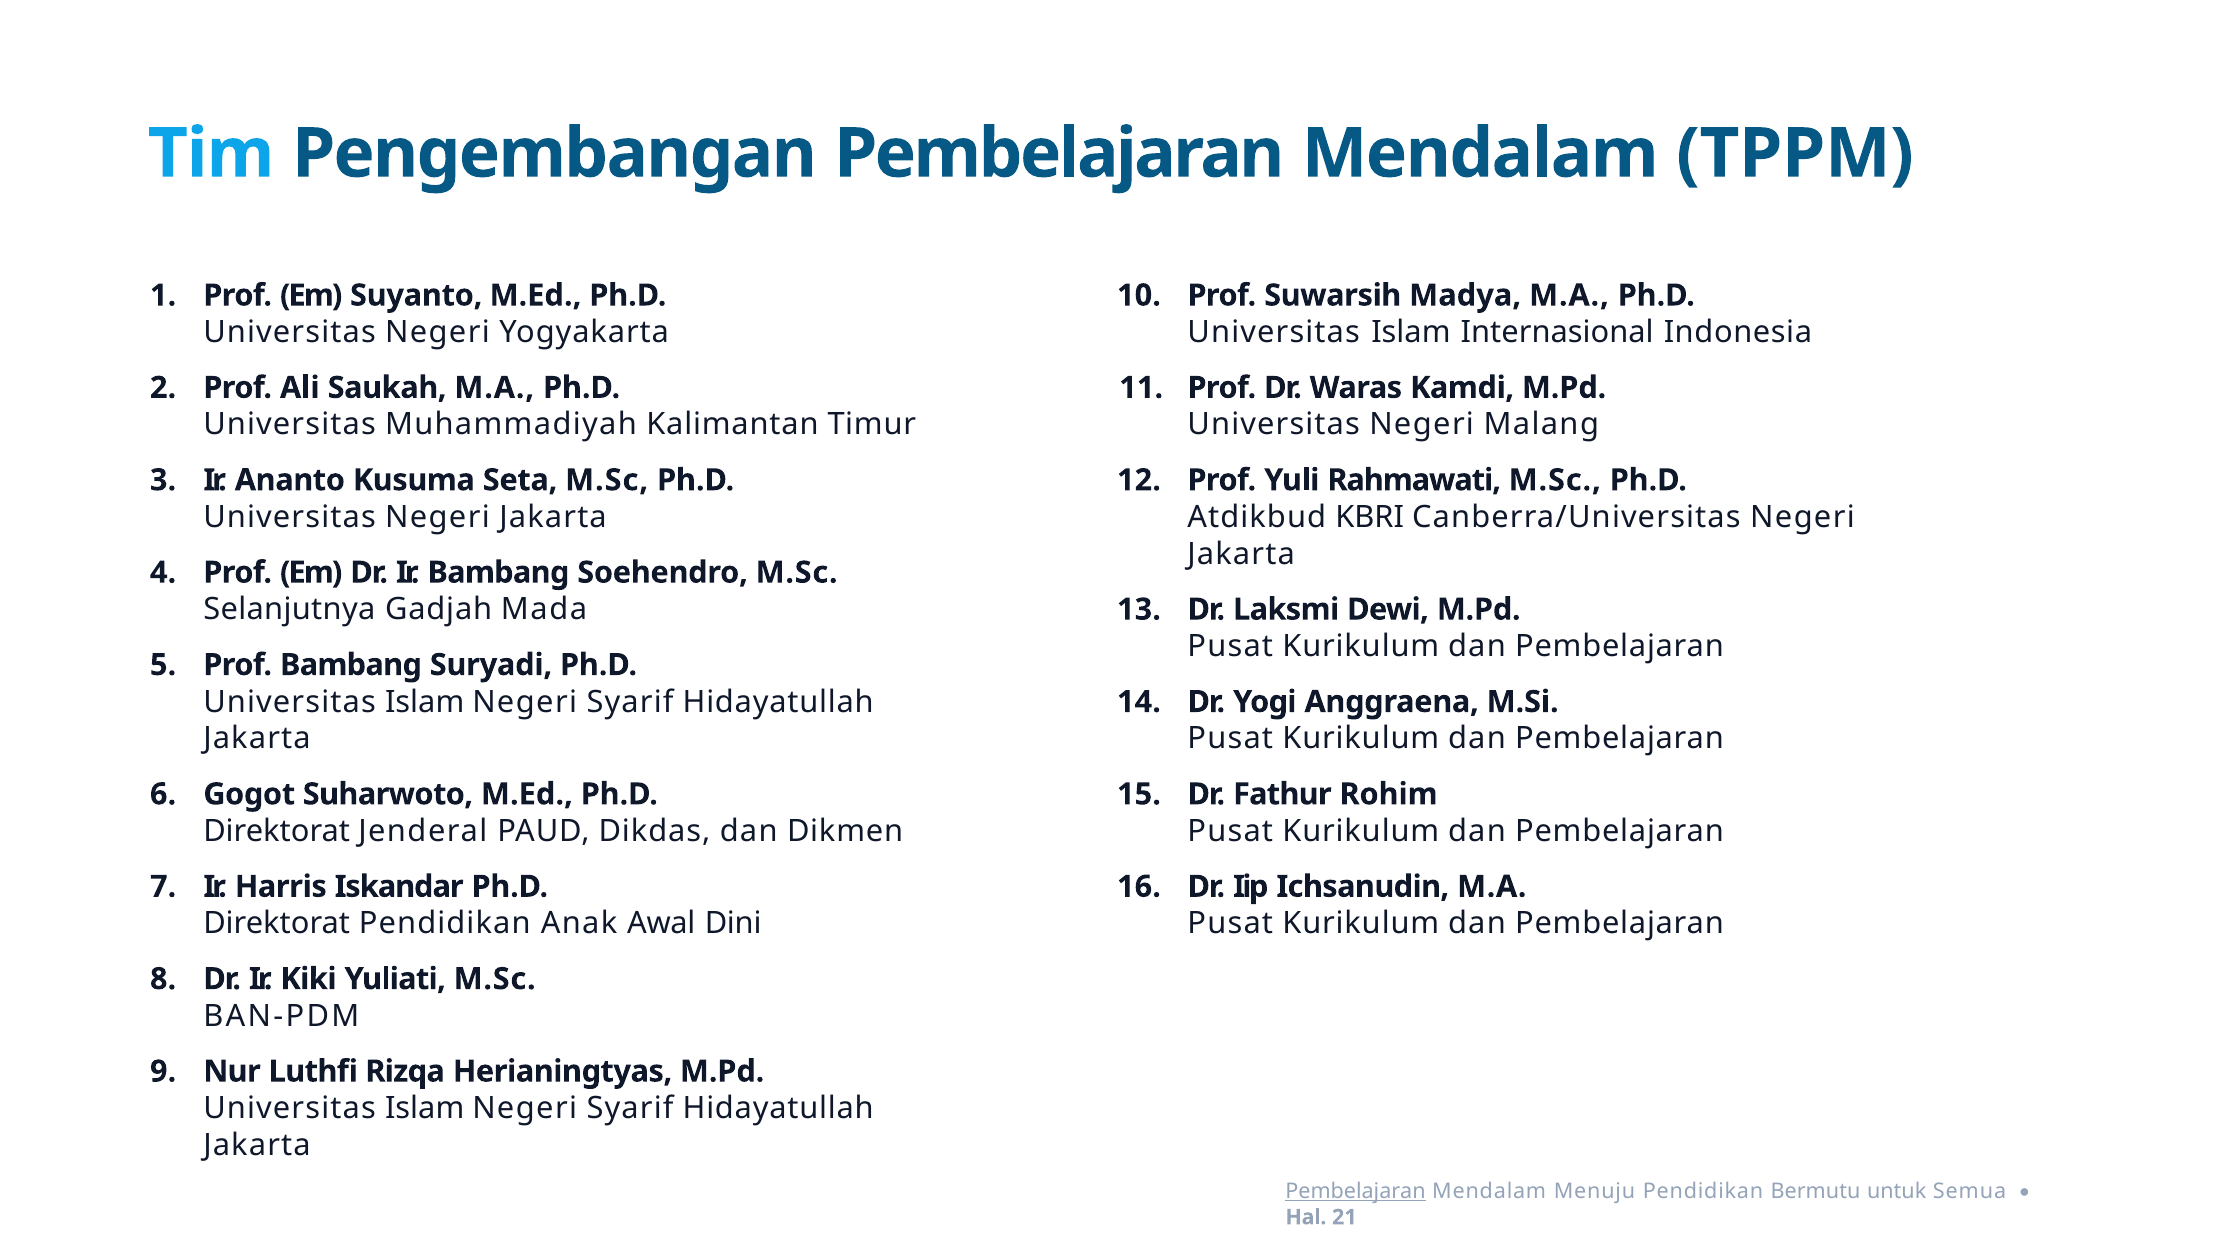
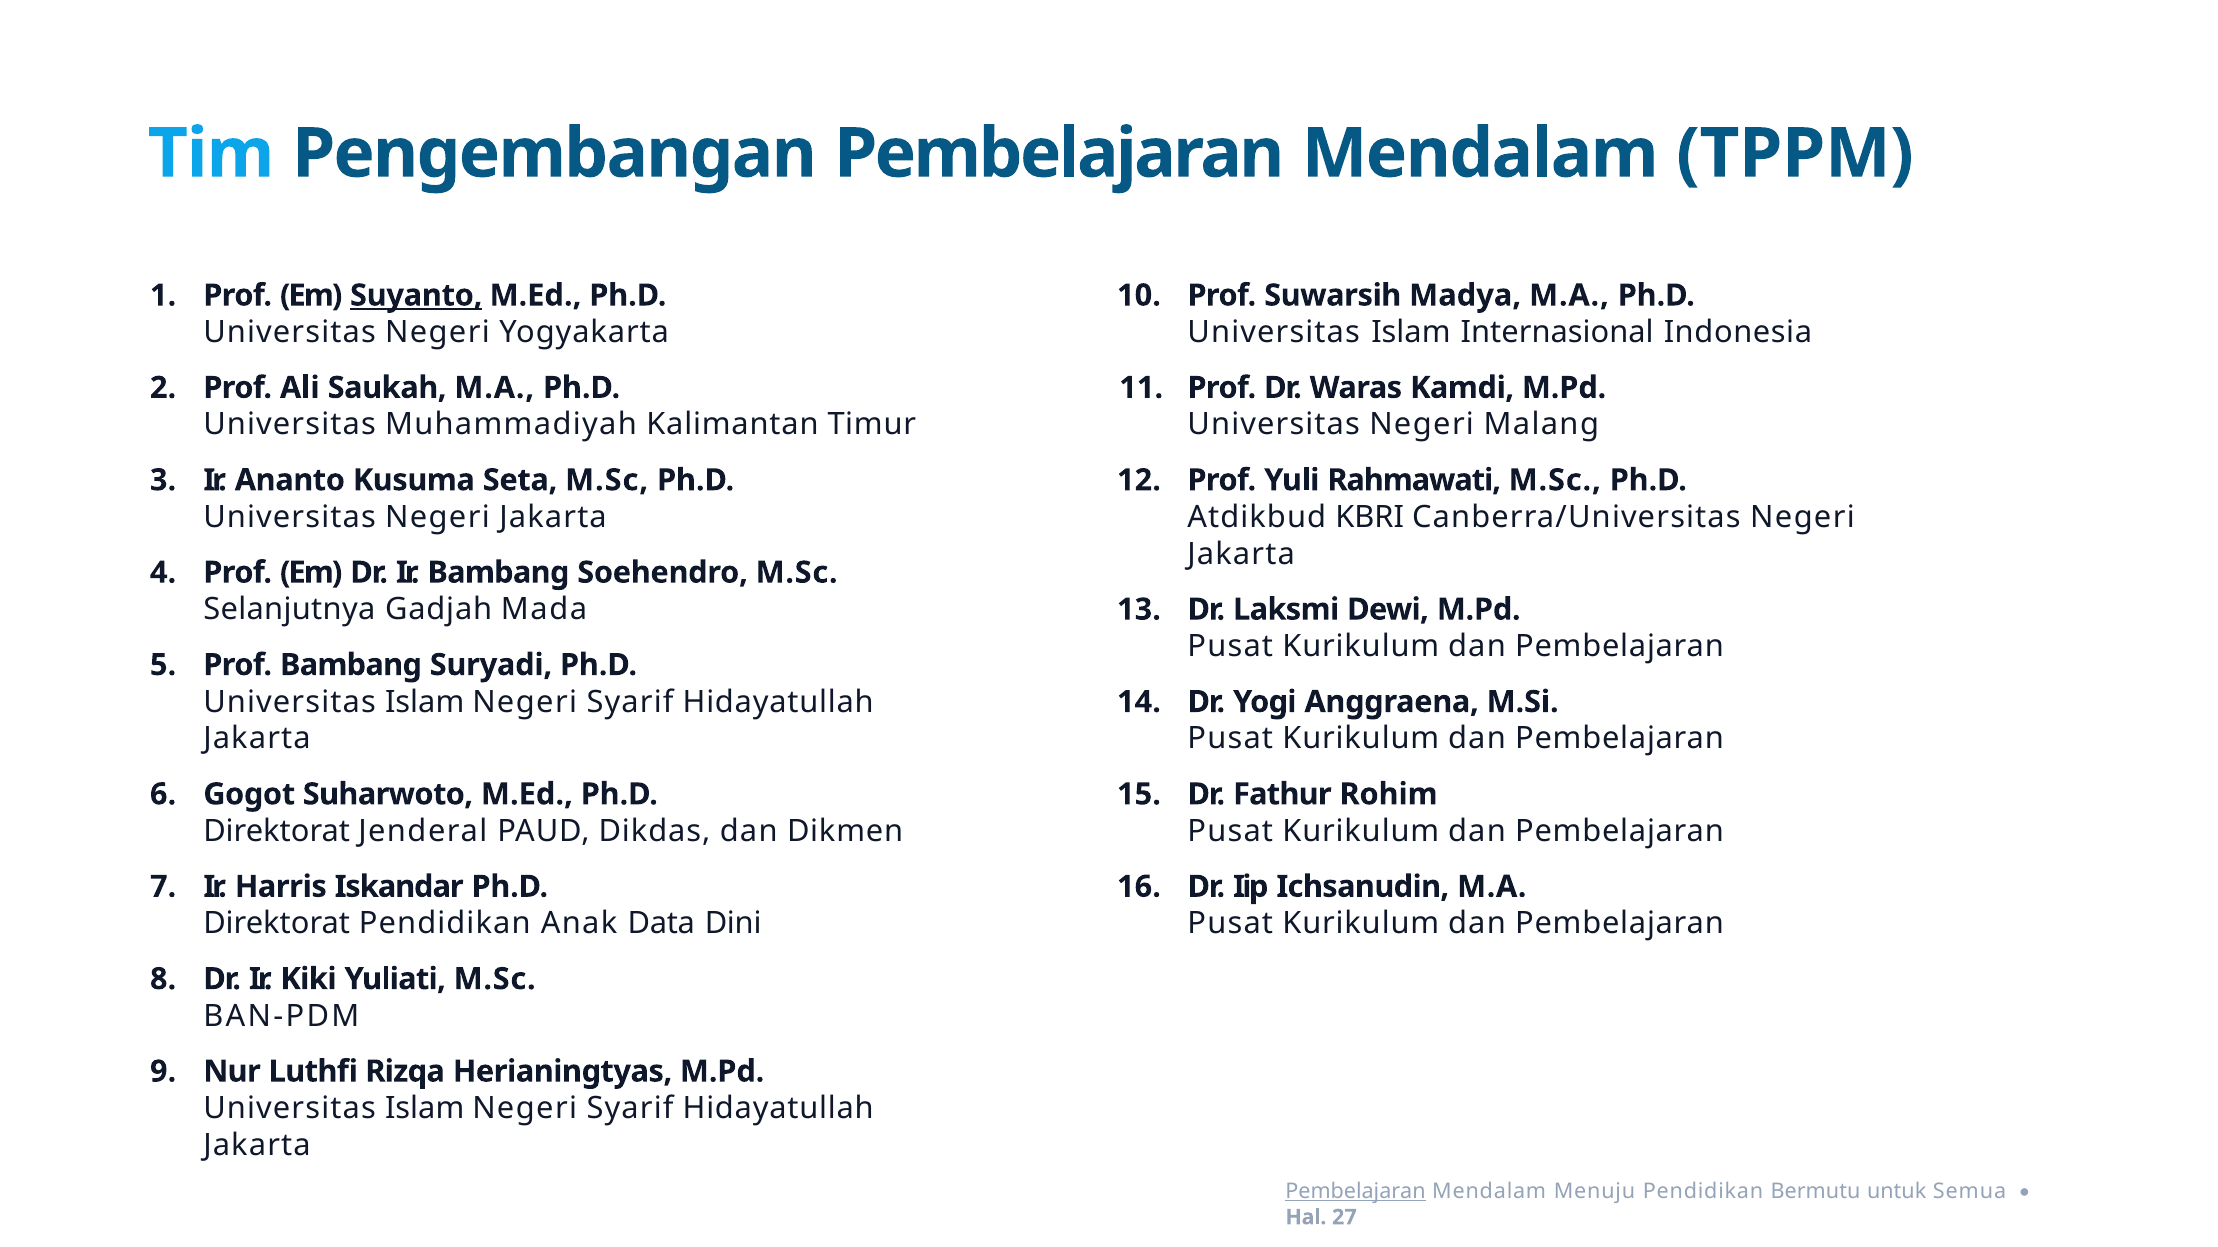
Suyanto underline: none -> present (416, 296)
Awal: Awal -> Data (661, 924)
21: 21 -> 27 (1344, 1218)
